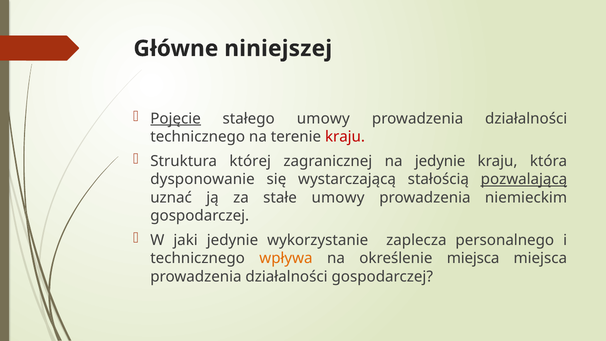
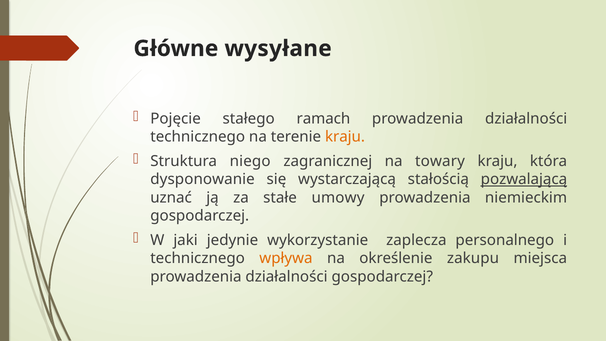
niniejszej: niniejszej -> wysyłane (278, 49)
Pojęcie underline: present -> none (176, 118)
stałego umowy: umowy -> ramach (323, 118)
kraju colour: red -> orange (345, 137)
której: której -> niego (250, 161)
na jedynie: jedynie -> towary (440, 161)
określenie miejsca: miejsca -> zakupu (473, 258)
